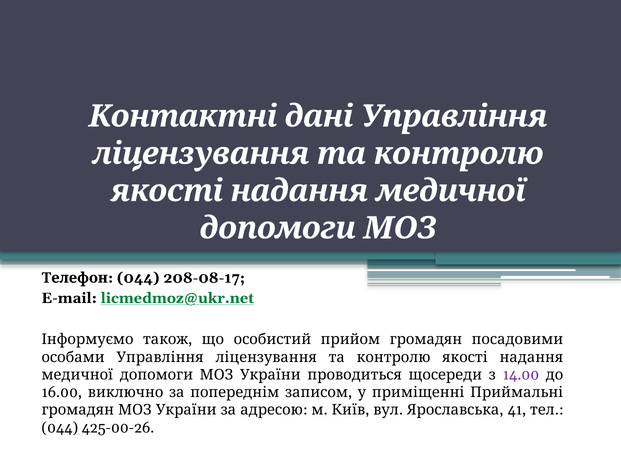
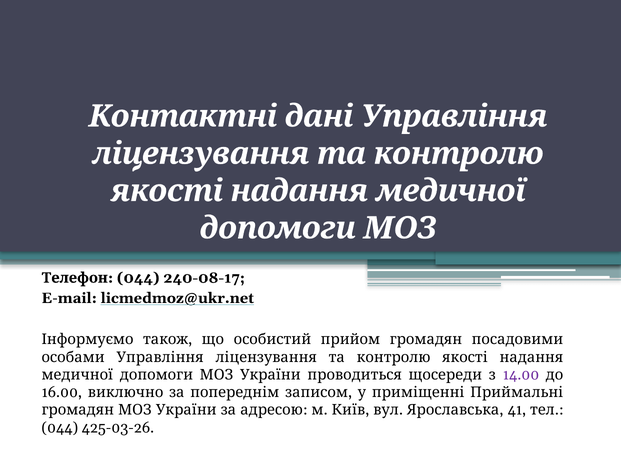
208-08-17: 208-08-17 -> 240-08-17 (204, 278)
licmedmoz@ukr.net colour: green -> black (177, 298)
425-00-26: 425-00-26 -> 425-03-26 (118, 427)
